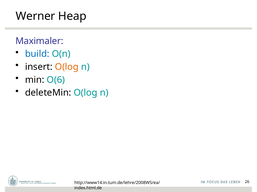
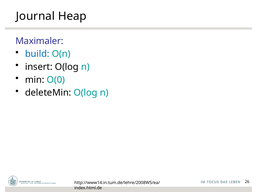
Werner: Werner -> Journal (35, 16)
O(log colour: orange -> black (67, 67)
O(6: O(6 -> O(0 (56, 80)
